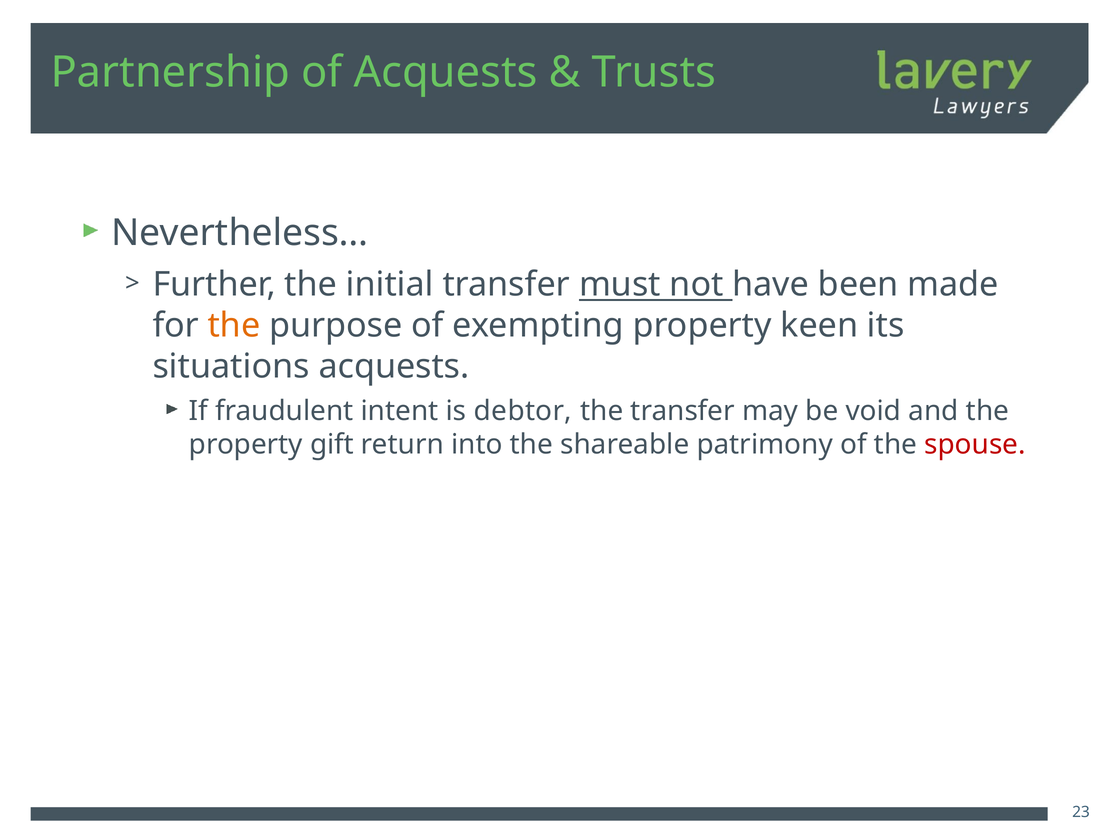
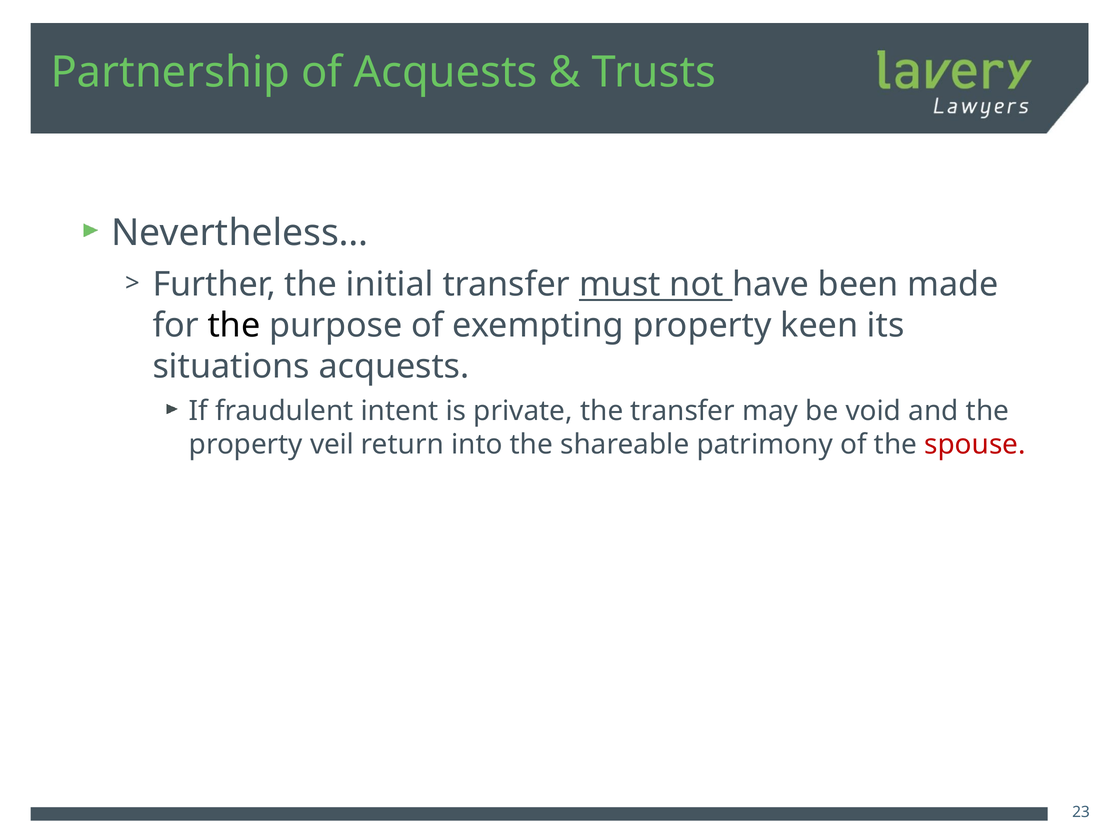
the colour: orange -> black (234, 326)
debtor: debtor -> private (523, 411)
gift: gift -> veil (332, 445)
